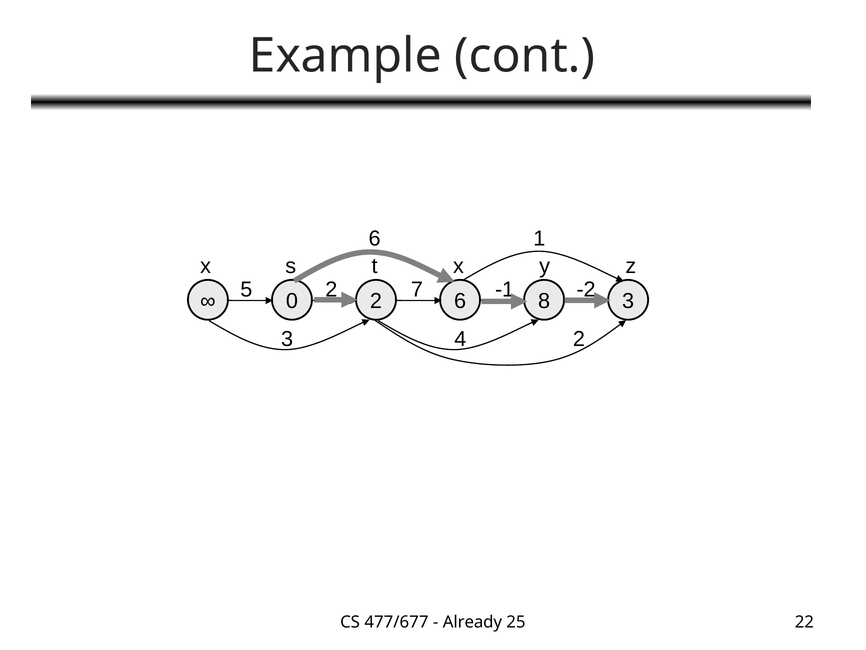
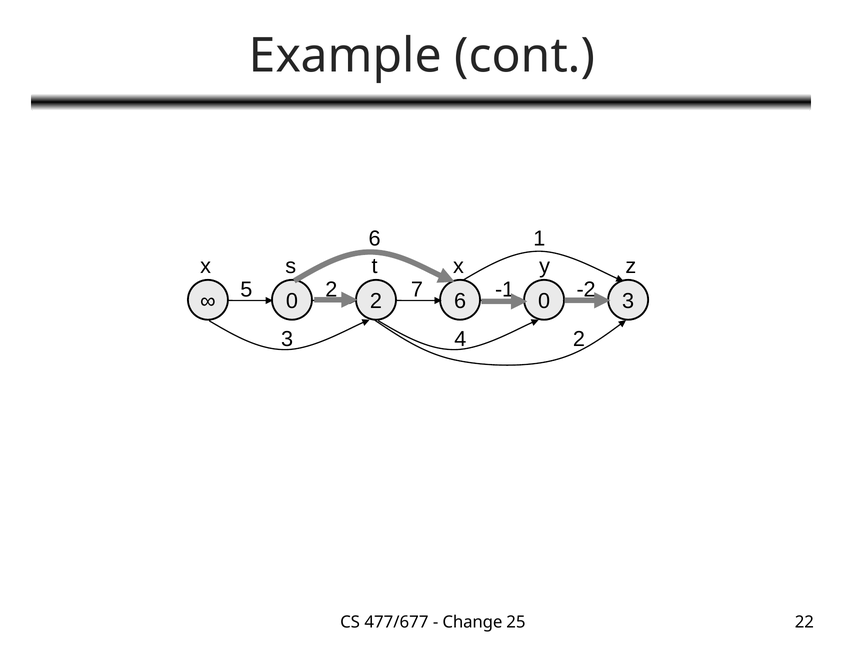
2 8: 8 -> 0 (544, 301)
Already: Already -> Change (472, 622)
